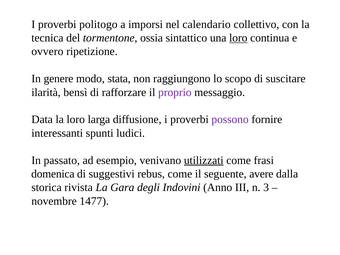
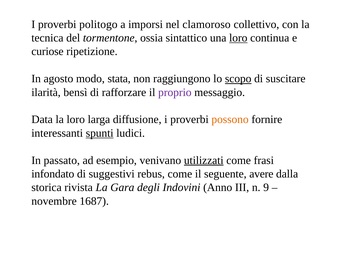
calendario: calendario -> clamoroso (207, 24)
ovvero: ovvero -> curiose (48, 52)
genere: genere -> agosto (58, 79)
scopo underline: none -> present (238, 79)
possono colour: purple -> orange (230, 120)
spunti underline: none -> present (100, 133)
domenica: domenica -> infondato (53, 174)
3: 3 -> 9 (266, 188)
1477: 1477 -> 1687 (94, 201)
